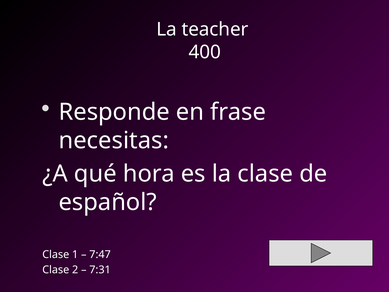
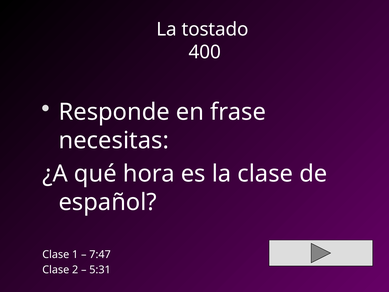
teacher: teacher -> tostado (215, 29)
7:31: 7:31 -> 5:31 (100, 270)
